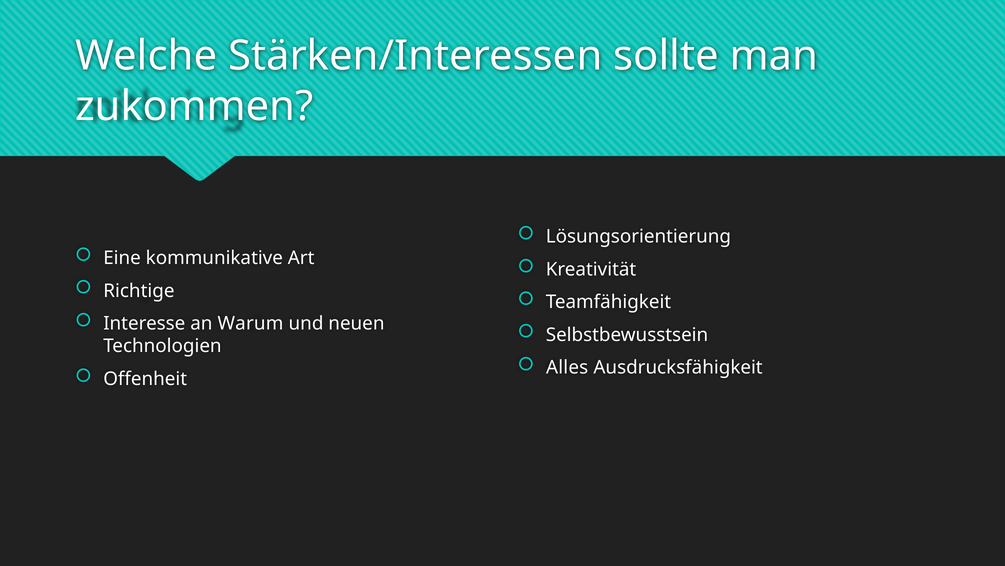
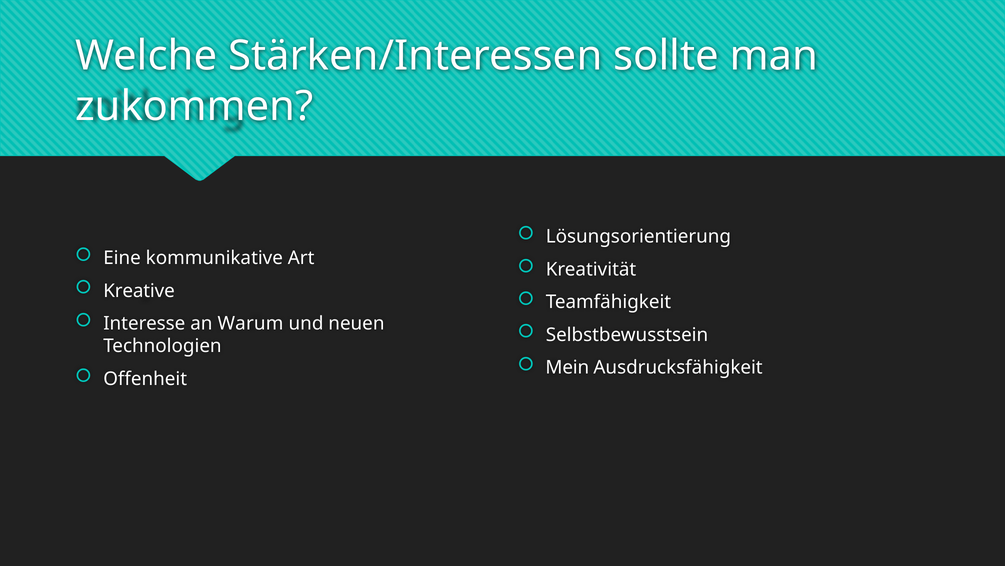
Richtige: Richtige -> Kreative (139, 290)
Alles: Alles -> Mein (567, 367)
